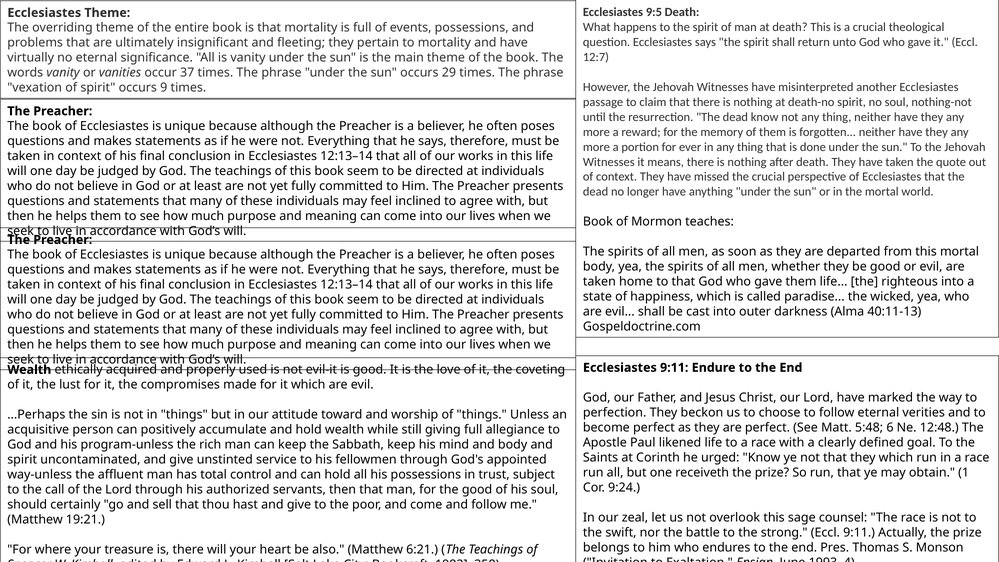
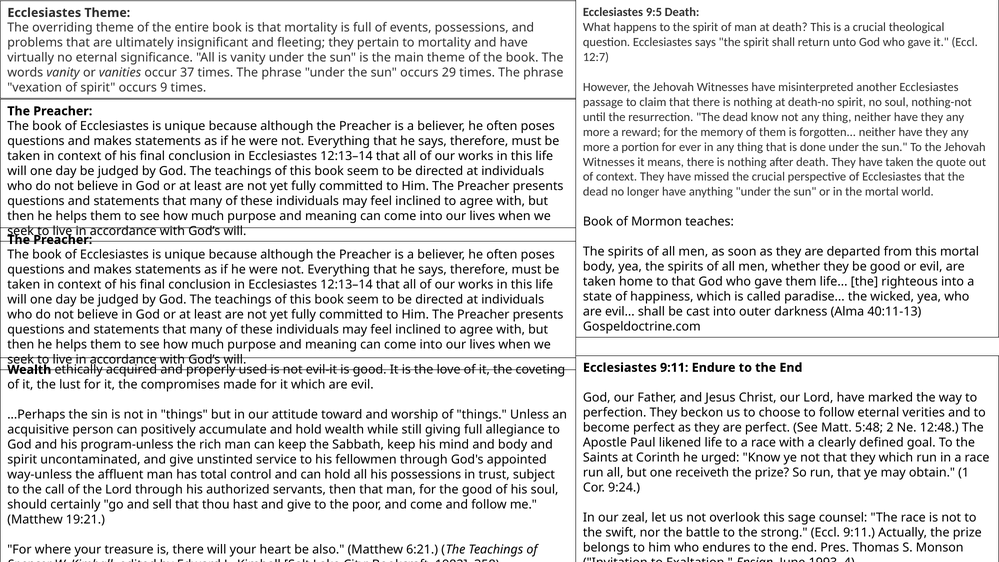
6: 6 -> 2 (890, 428)
